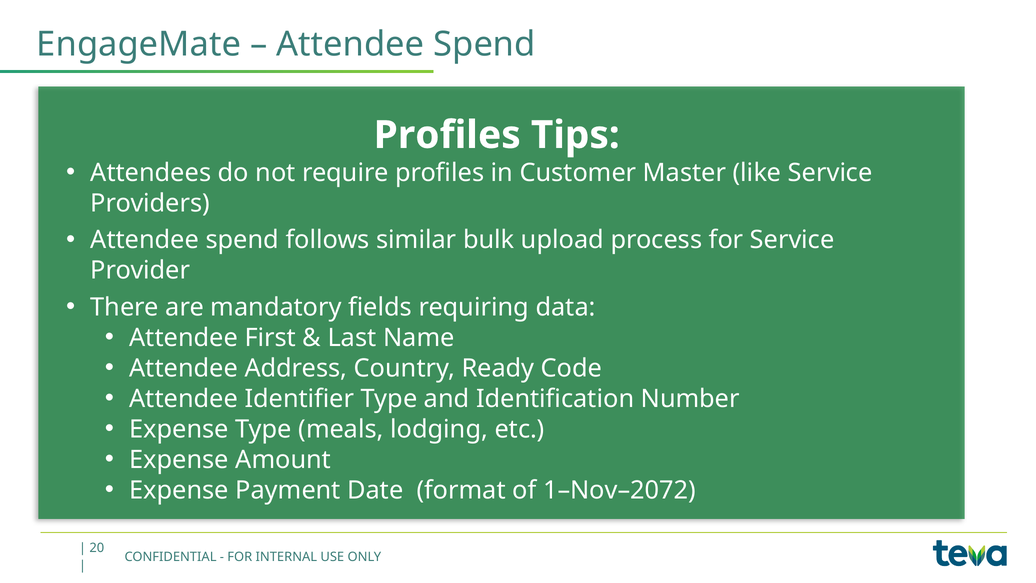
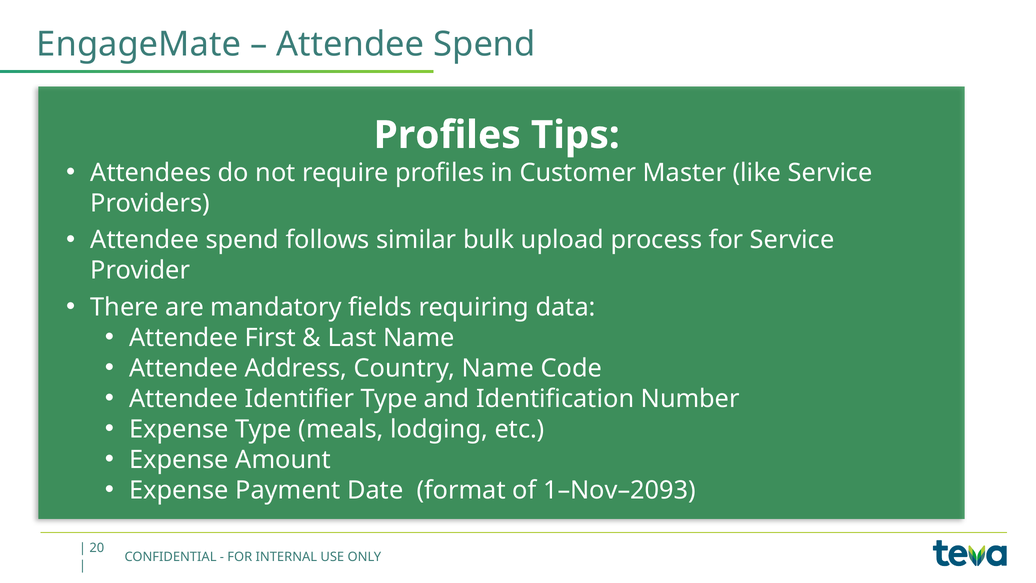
Country Ready: Ready -> Name (498, 368)
1–Nov–2072: 1–Nov–2072 -> 1–Nov–2093 (619, 490)
